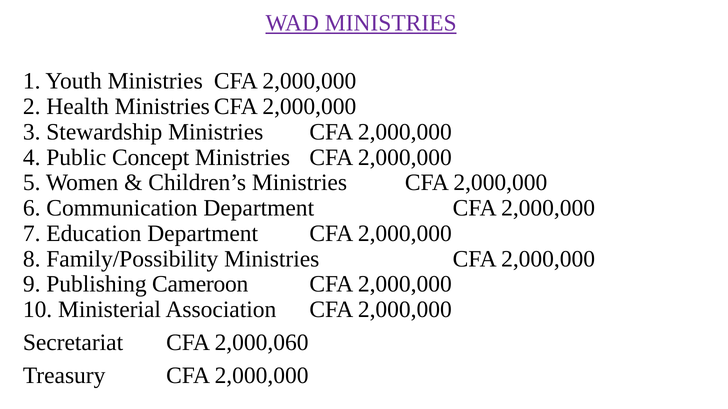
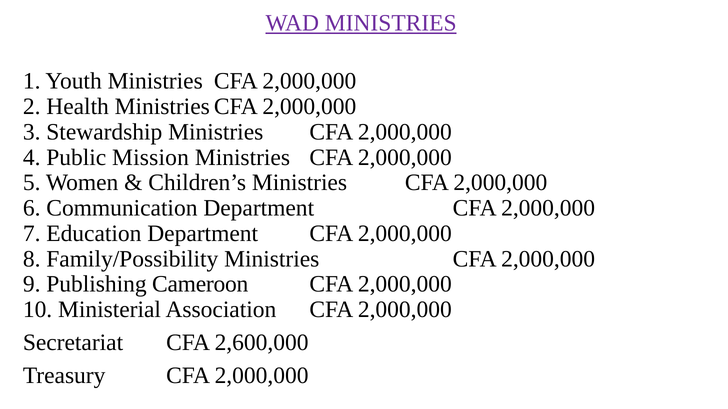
Concept: Concept -> Mission (150, 158)
2,000,060: 2,000,060 -> 2,600,000 (262, 343)
